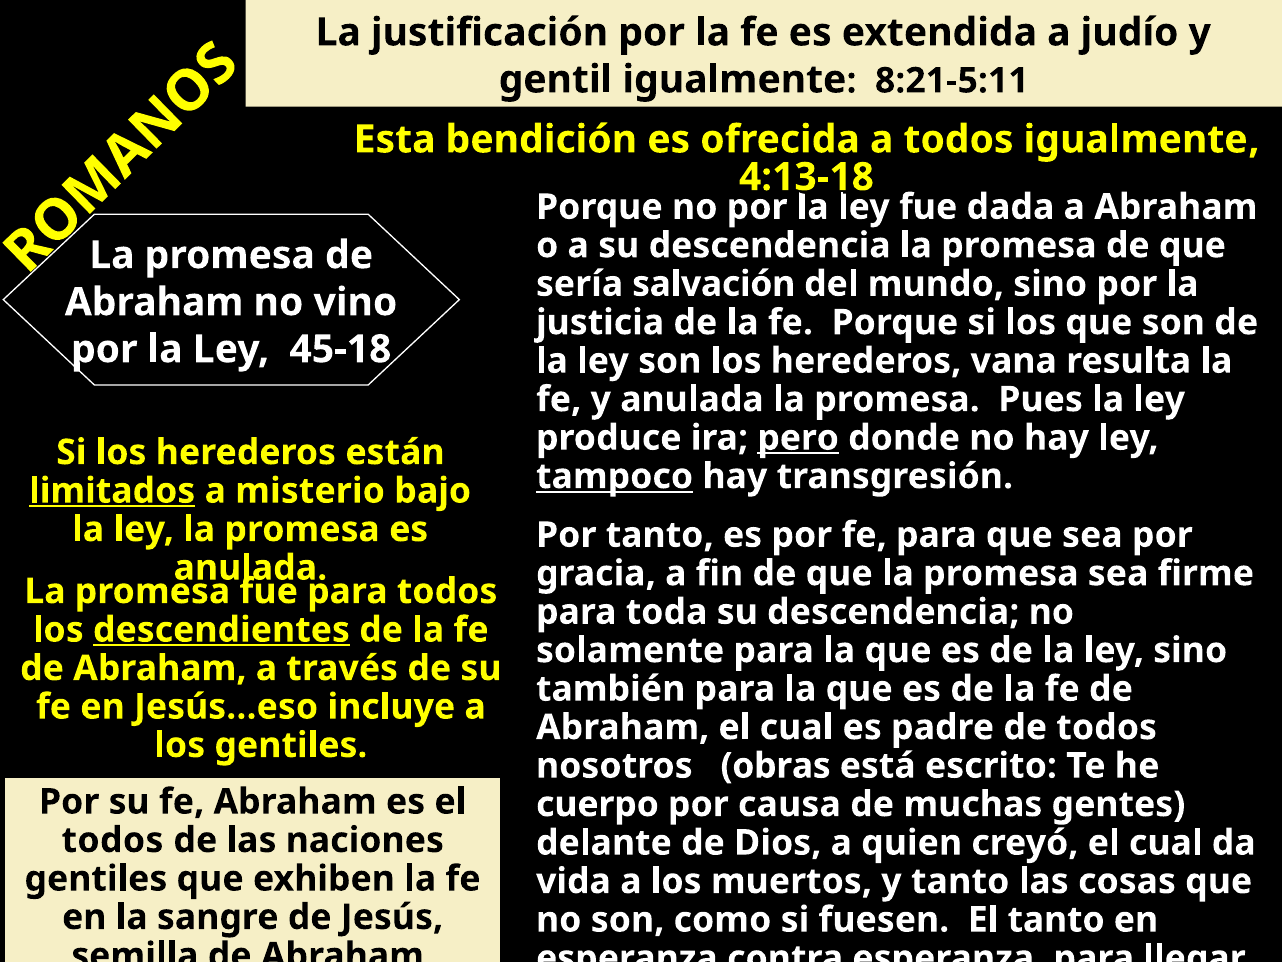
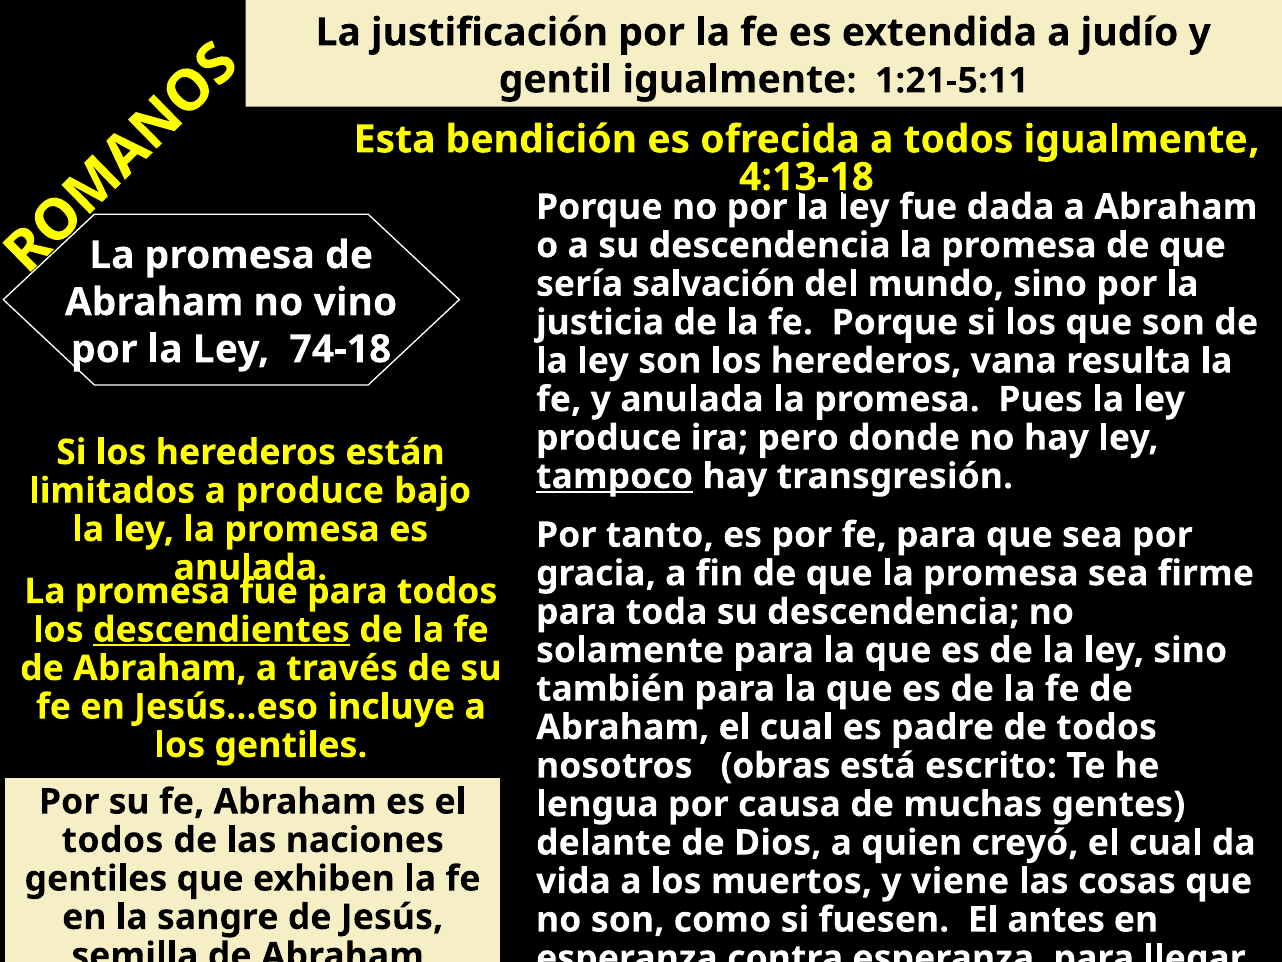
8:21-5:11: 8:21-5:11 -> 1:21-5:11 (952, 81)
45-18: 45-18 -> 74-18 (340, 349)
pero underline: present -> none (798, 438)
limitados underline: present -> none (112, 491)
a misterio: misterio -> produce (310, 491)
cuerpo: cuerpo -> lengua (597, 804)
y tanto: tanto -> viene (960, 881)
El tanto: tanto -> antes (1056, 919)
